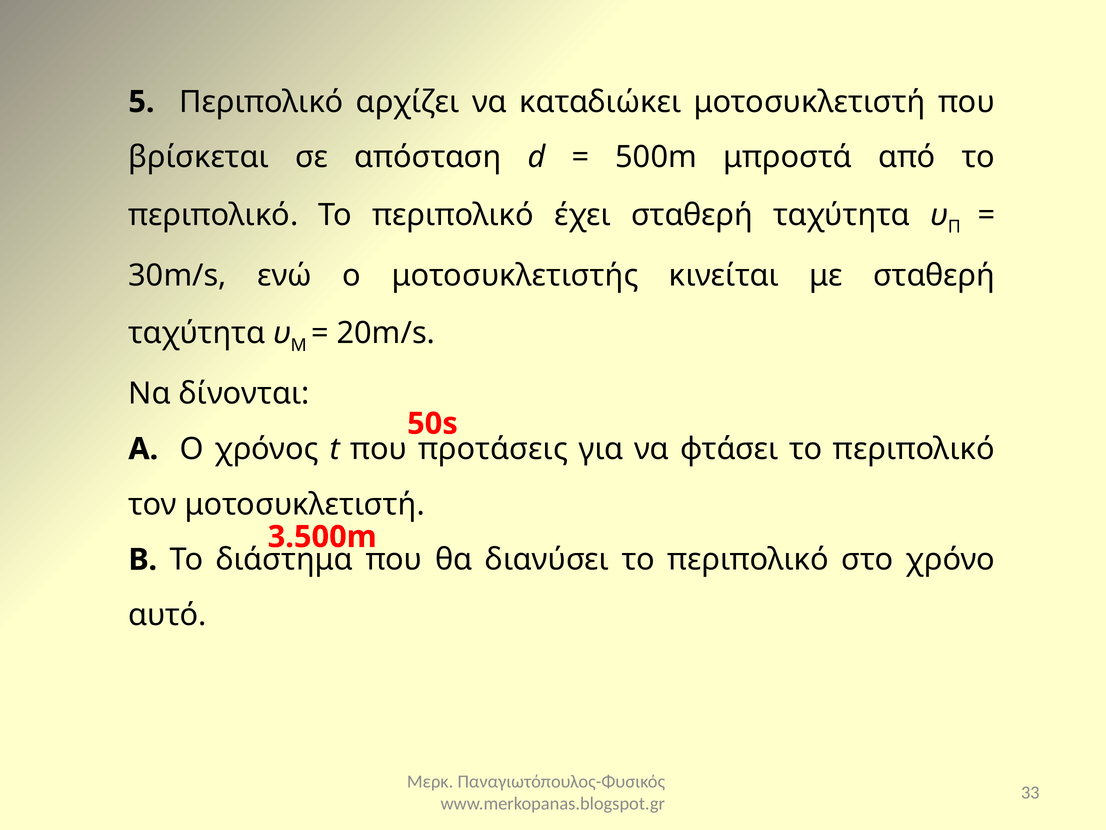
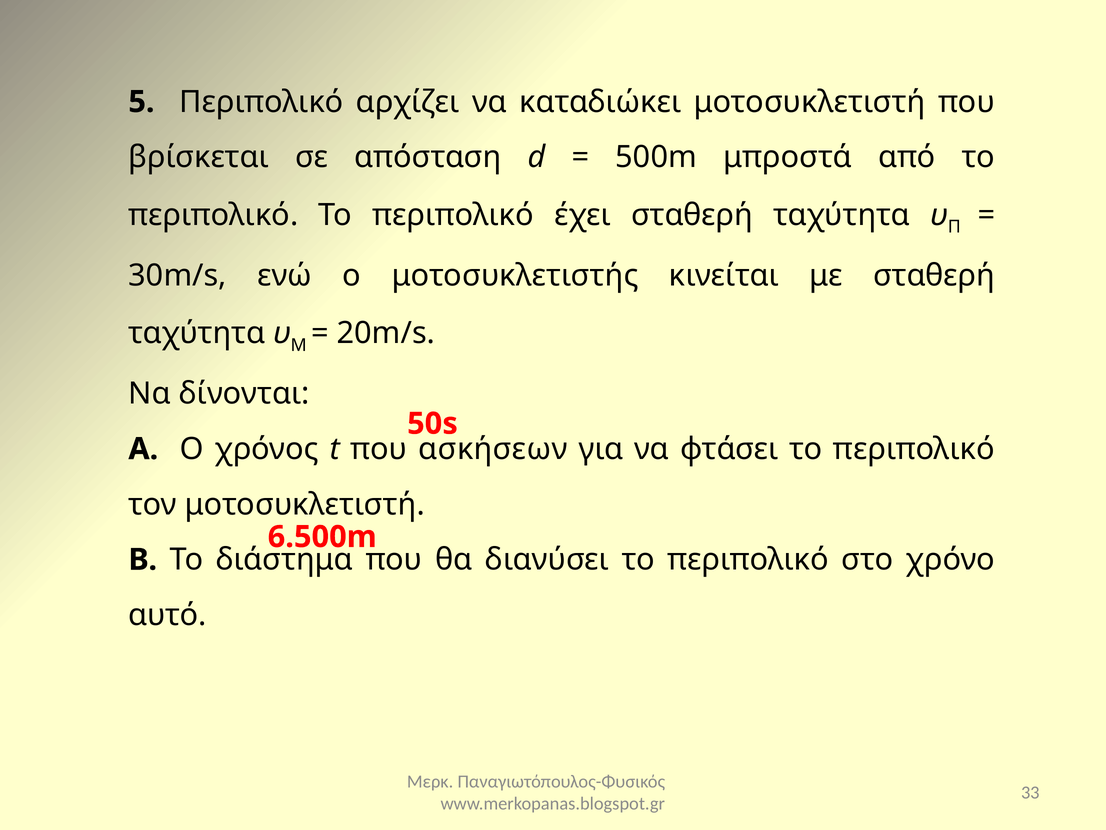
προτάσεις: προτάσεις -> ασκήσεων (493, 449)
3.500m: 3.500m -> 6.500m (322, 537)
